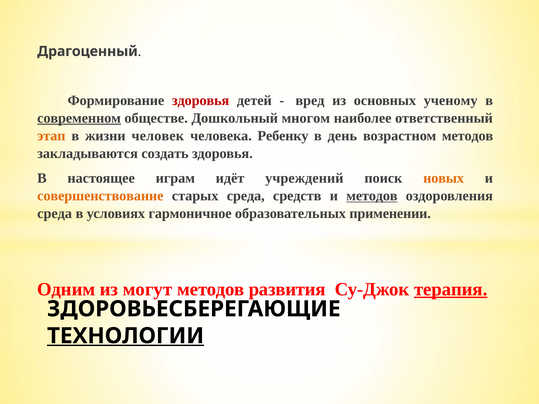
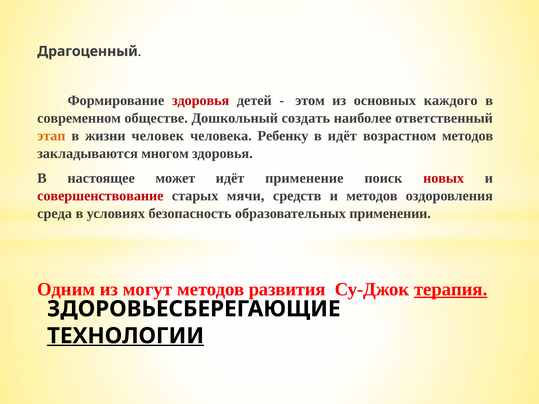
вред: вред -> этом (310, 100)
ученому: ученому -> каждого (451, 100)
современном underline: present -> none (79, 118)
многом: многом -> создать (306, 118)
в день: день -> идёт (342, 136)
создать: создать -> многом (165, 154)
играм: играм -> может (175, 178)
учреждений: учреждений -> применение (304, 178)
новых colour: orange -> red (444, 178)
совершенствование colour: orange -> red (100, 196)
старых среда: среда -> мячи (246, 196)
методов underline: present -> none (372, 196)
гармоничное: гармоничное -> безопасность (190, 214)
